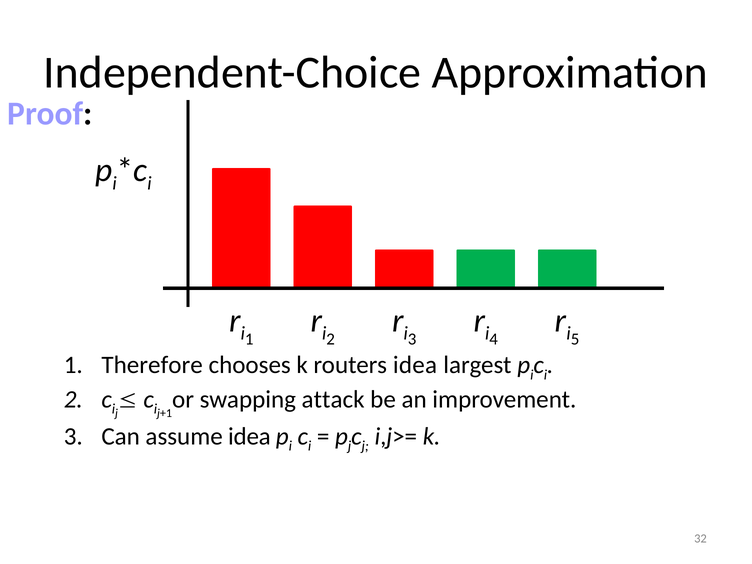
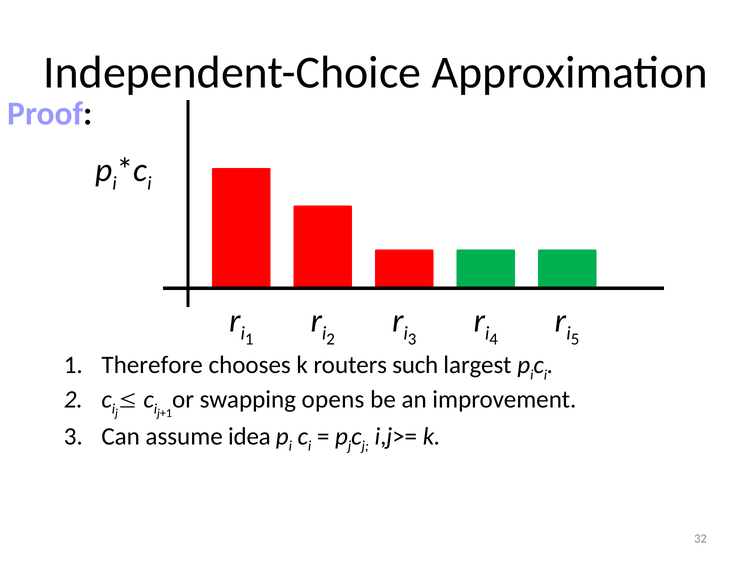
routers idea: idea -> such (415, 365)
attack: attack -> opens (333, 399)
